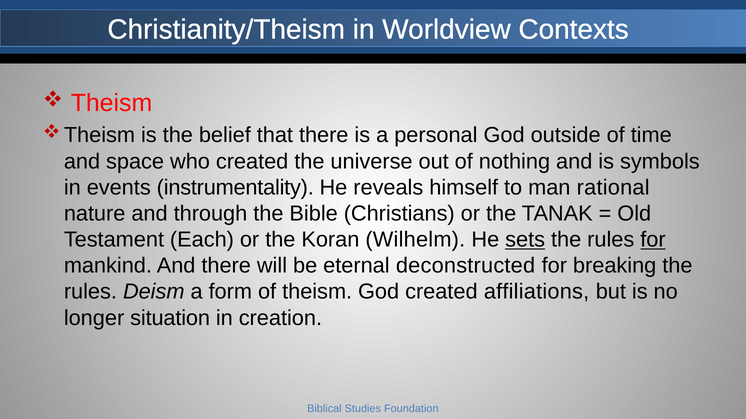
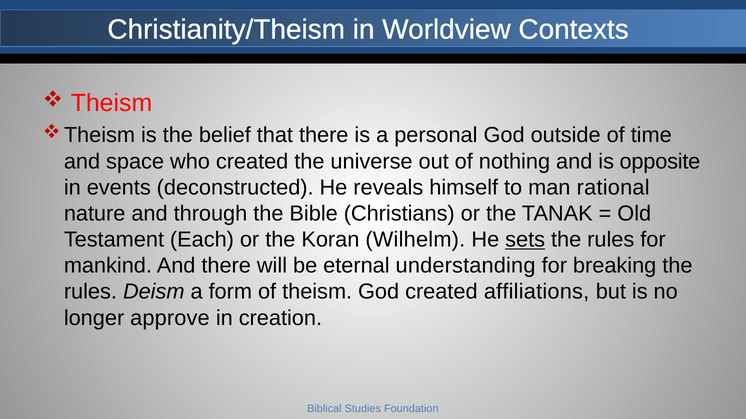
symbols: symbols -> opposite (660, 162)
instrumentality: instrumentality -> deconstructed (235, 188)
for underline: present -> none (653, 240)
deconstructed: deconstructed -> understanding (466, 266)
situation: situation -> approve (170, 318)
